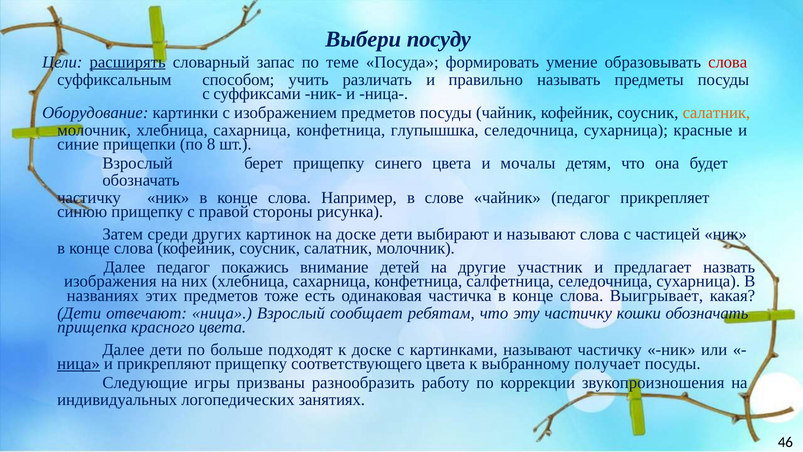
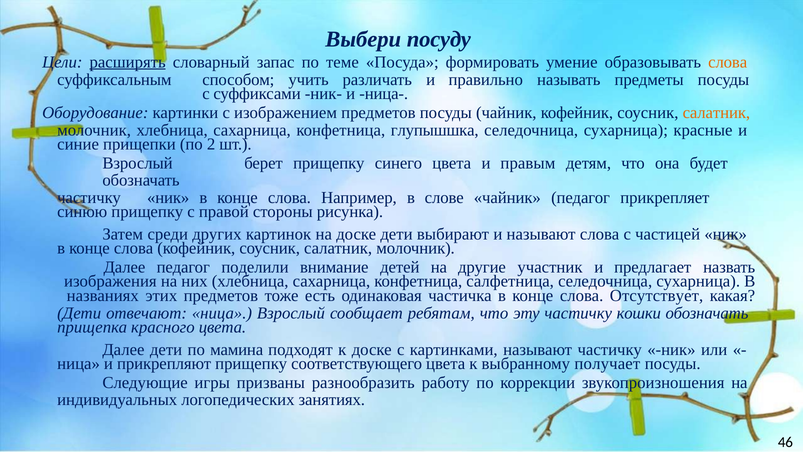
слова colour: red -> orange (728, 62)
8: 8 -> 2 (211, 144)
мочалы: мочалы -> правым (528, 163)
покажись: покажись -> поделили (255, 267)
Выигрывает: Выигрывает -> Отсутствует (657, 295)
больше: больше -> мамина (237, 349)
ница underline: present -> none (79, 363)
